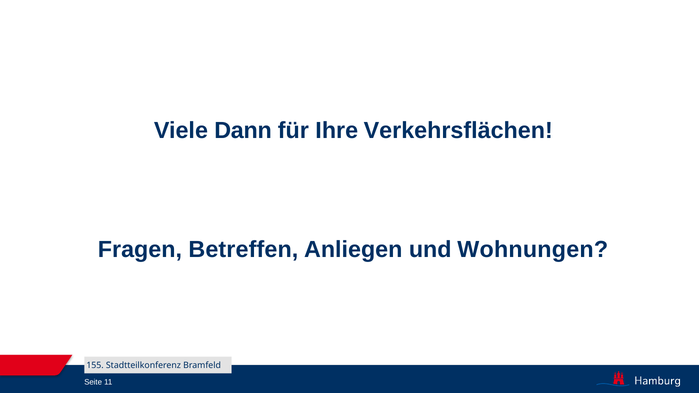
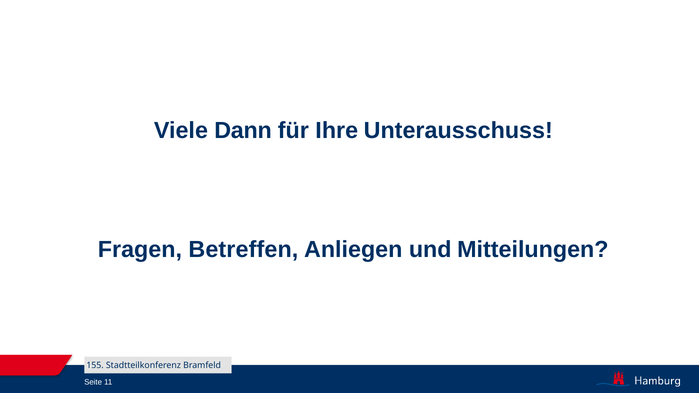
Verkehrsflächen: Verkehrsflächen -> Unterausschuss (458, 131)
Wohnungen: Wohnungen -> Mitteilungen (533, 250)
